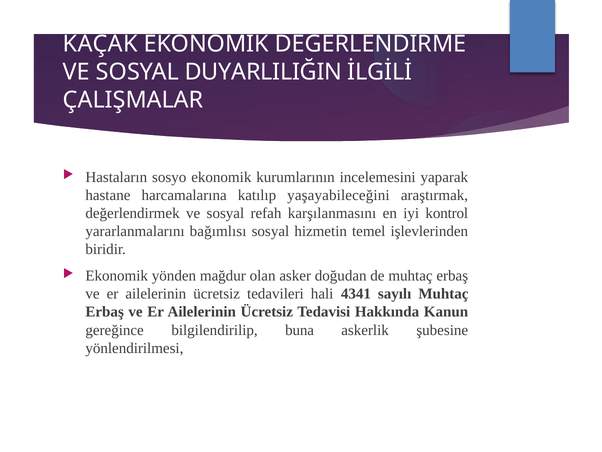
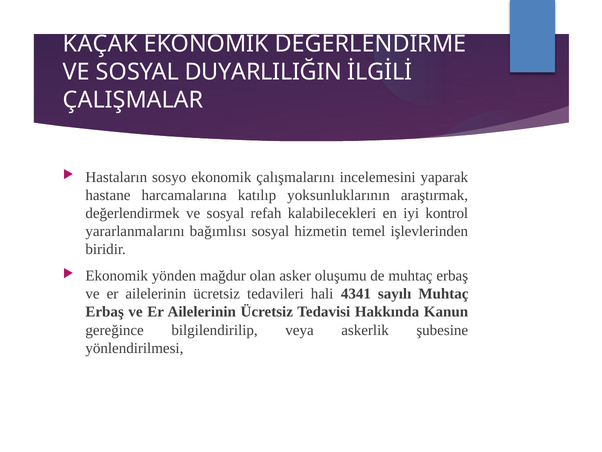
kurumlarının: kurumlarının -> çalışmalarını (295, 177)
yaşayabileceğini: yaşayabileceğini -> yoksunluklarının (338, 195)
karşılanmasını: karşılanmasını -> kalabilecekleri (332, 213)
doğudan: doğudan -> oluşumu (341, 276)
buna: buna -> veya (300, 330)
